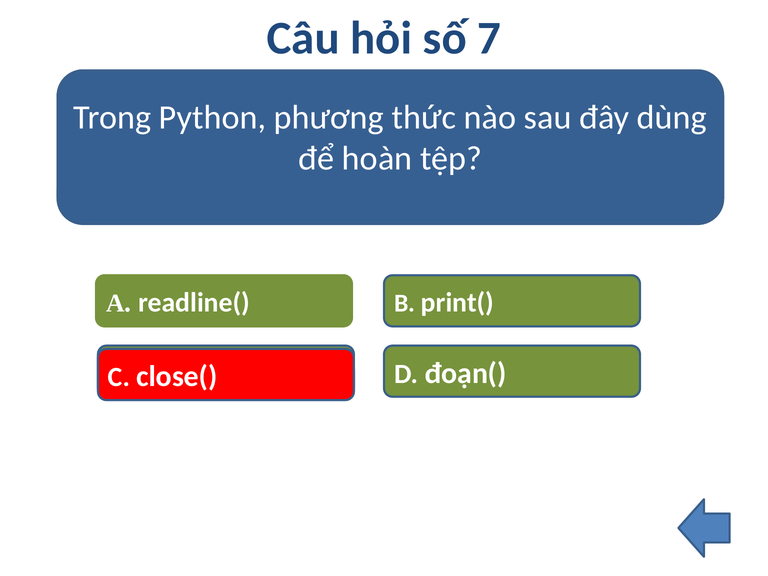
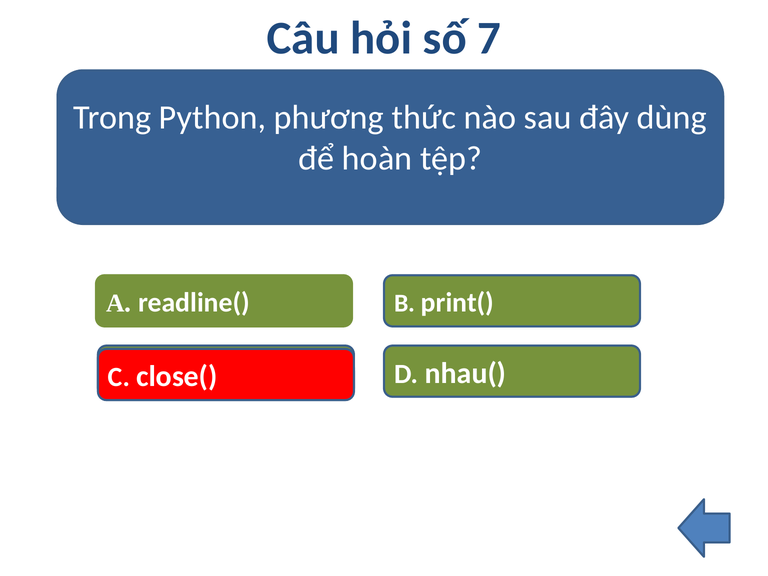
đoạn(: đoạn( -> nhau( (465, 373)
